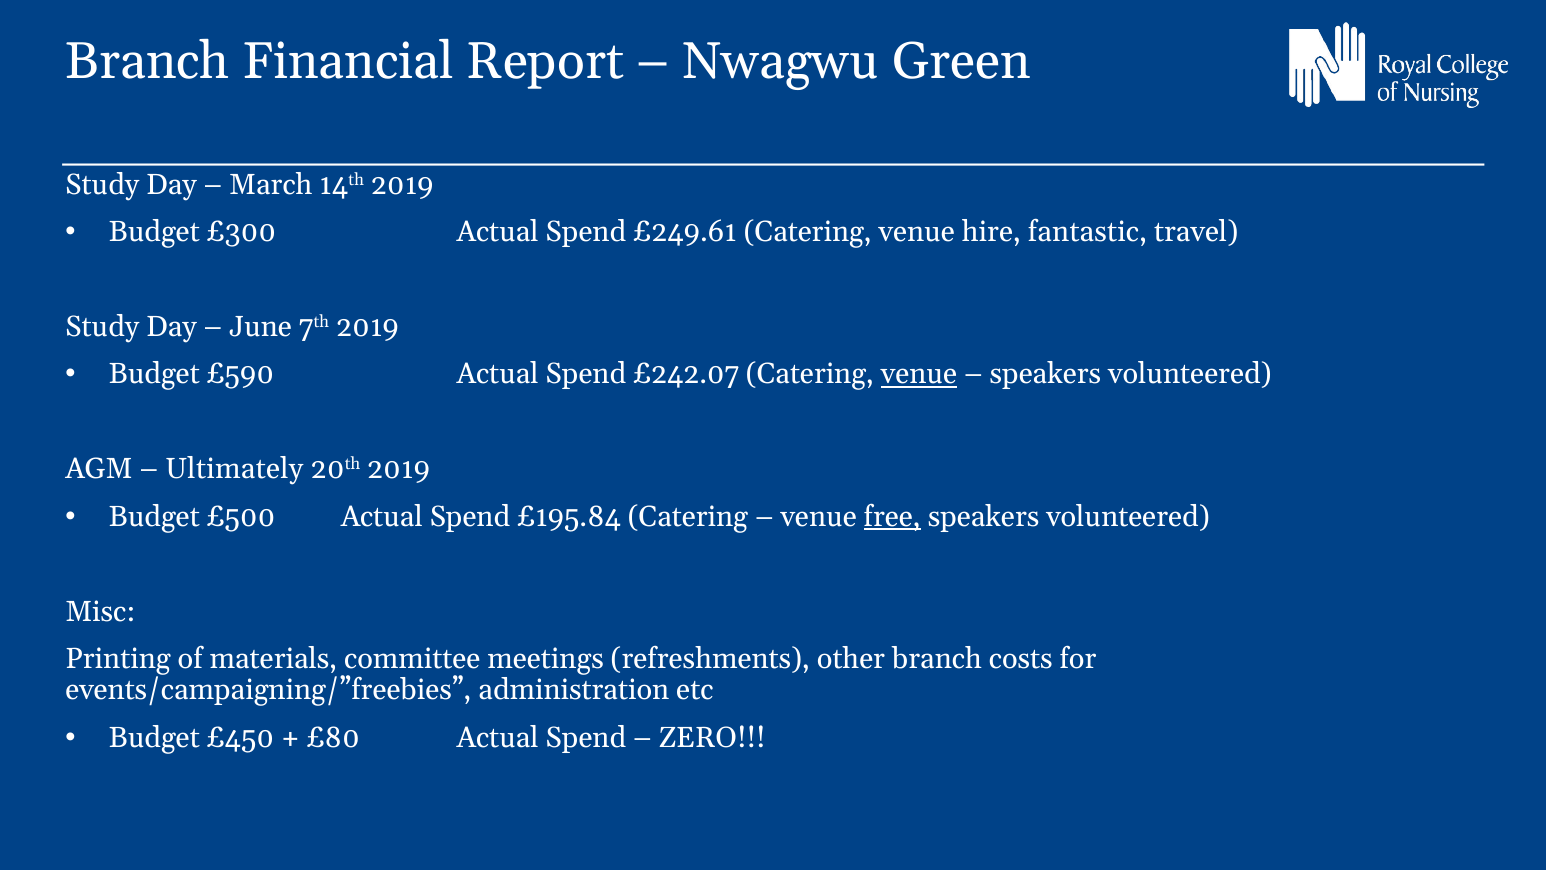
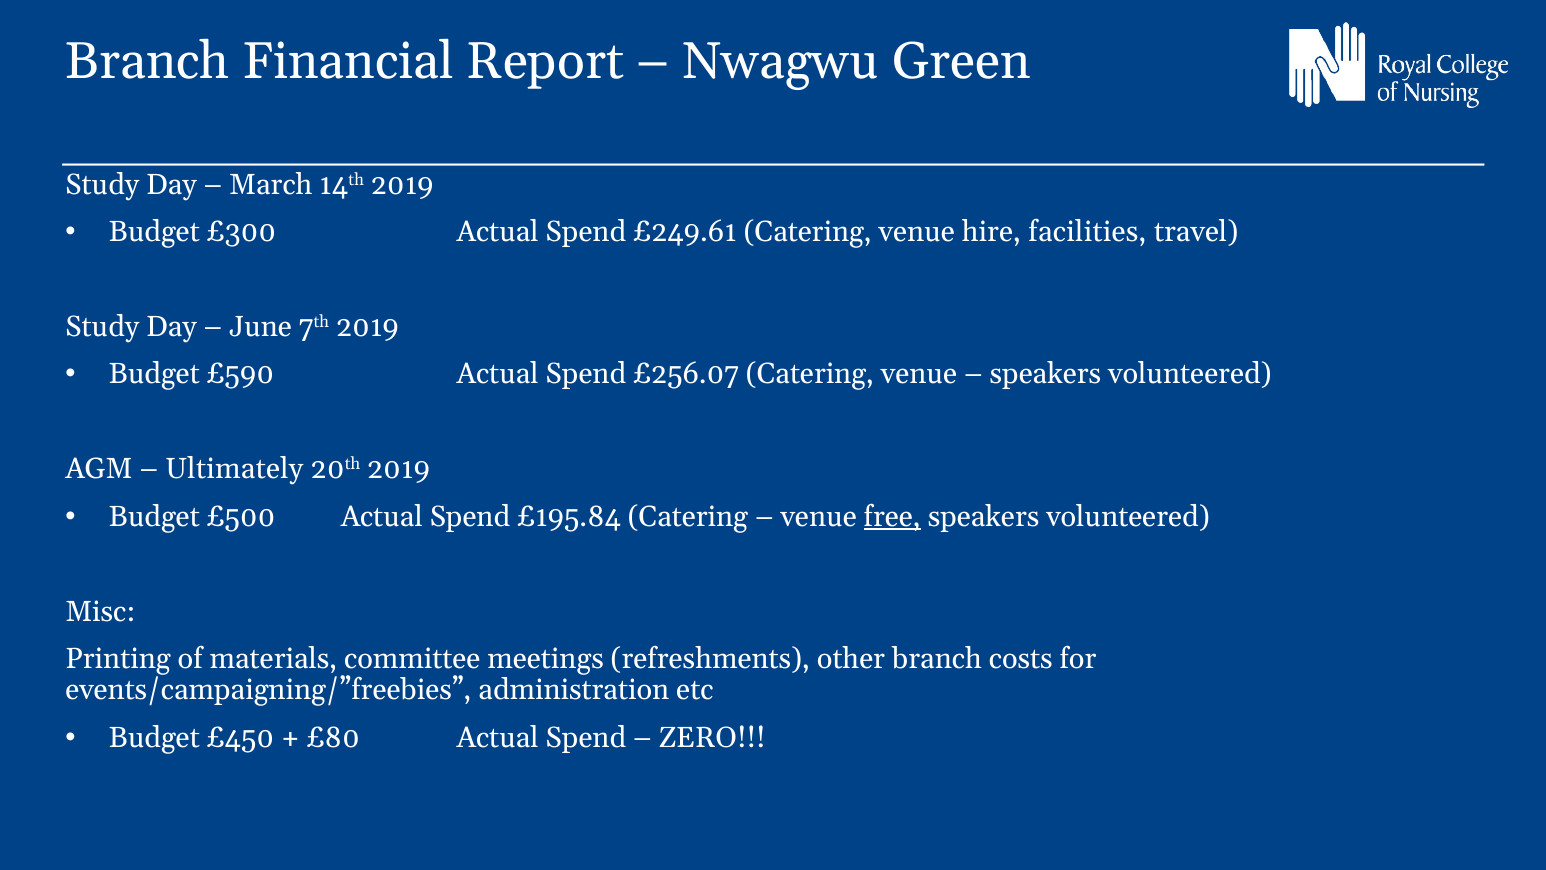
fantastic: fantastic -> facilities (1087, 232)
£242.07: £242.07 -> £256.07 (686, 374)
venue underline: present -> none (919, 374)
